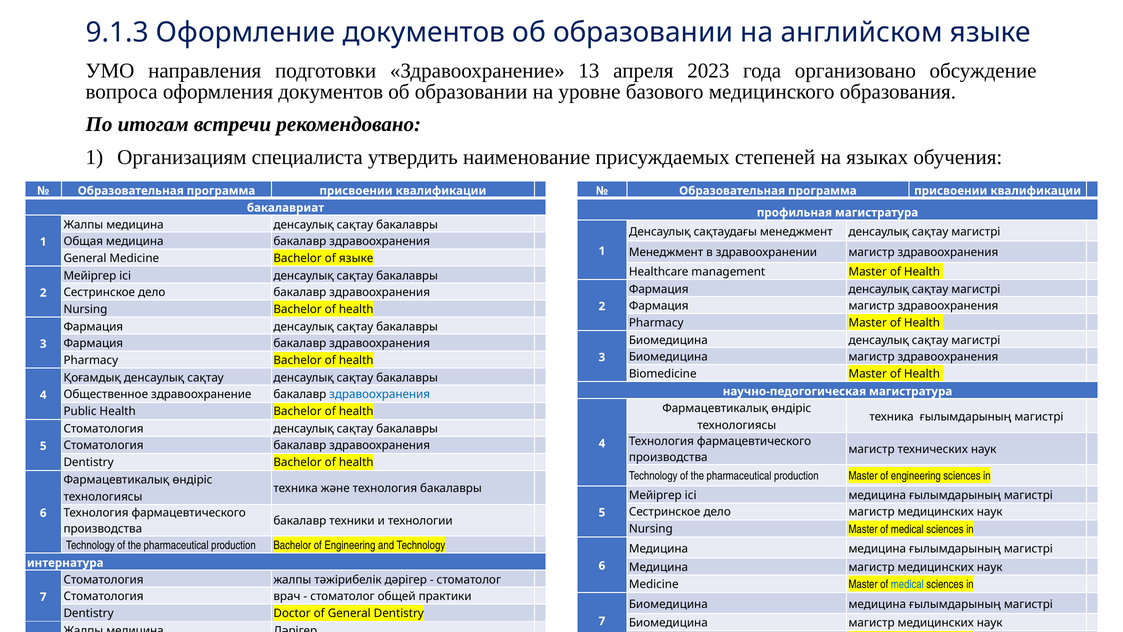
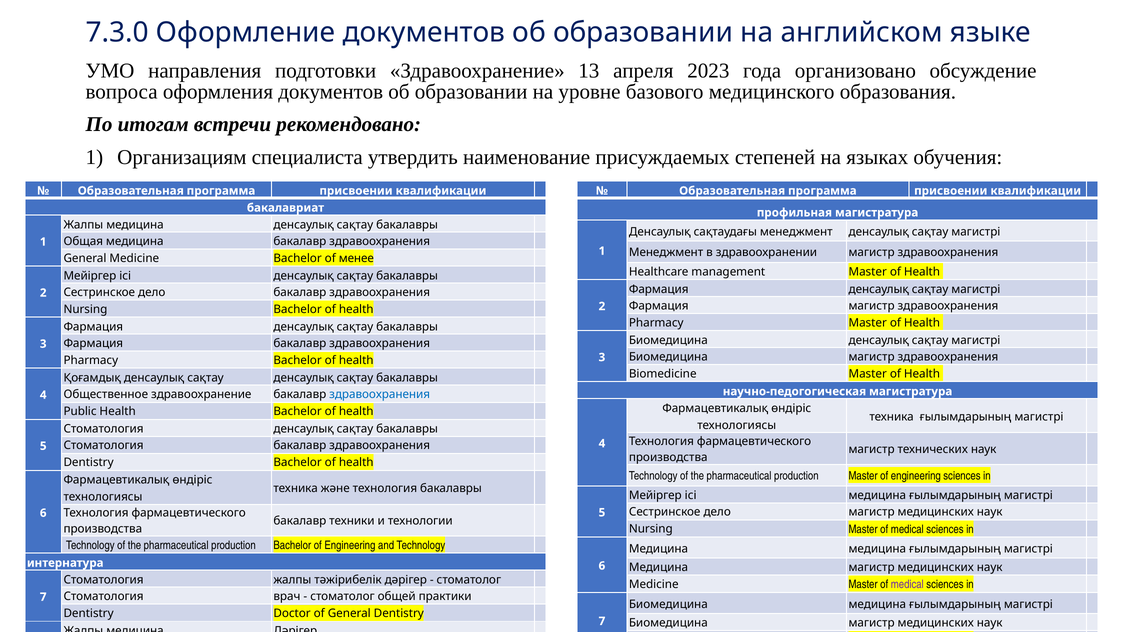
9.1.3: 9.1.3 -> 7.3.0 (117, 32)
of языке: языке -> менее (356, 258)
medical colour: blue -> purple (907, 584)
